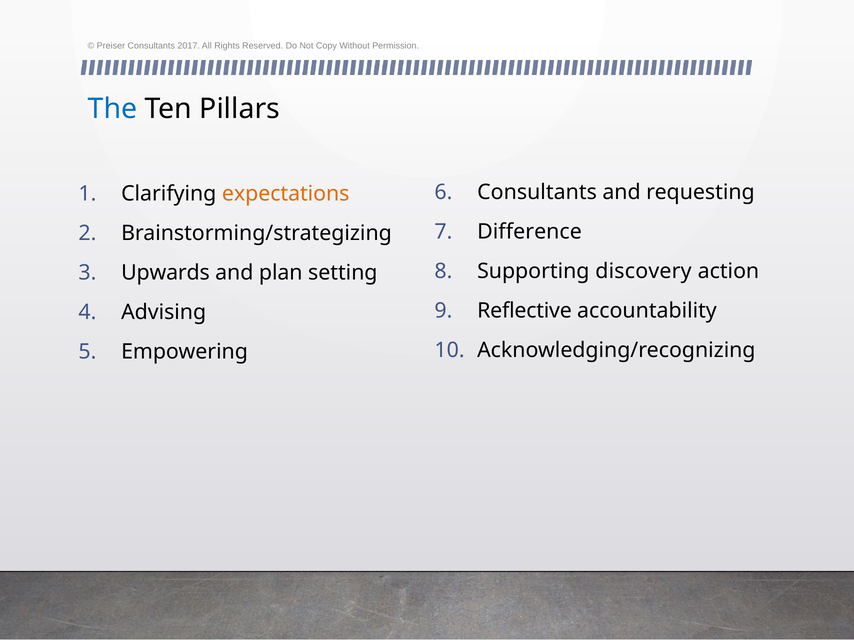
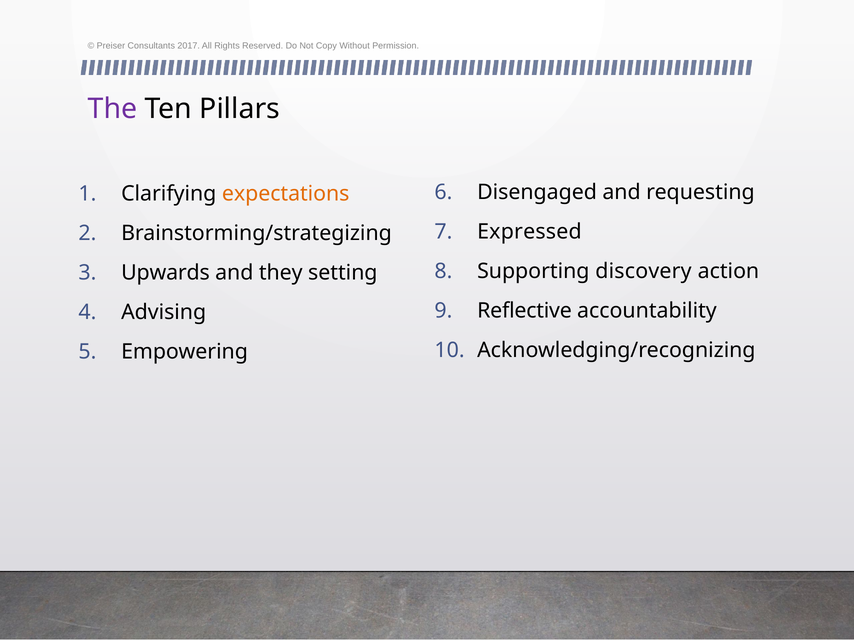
The colour: blue -> purple (112, 109)
Consultants: Consultants -> Disengaged (537, 192)
Difference: Difference -> Expressed (529, 232)
plan: plan -> they (281, 273)
